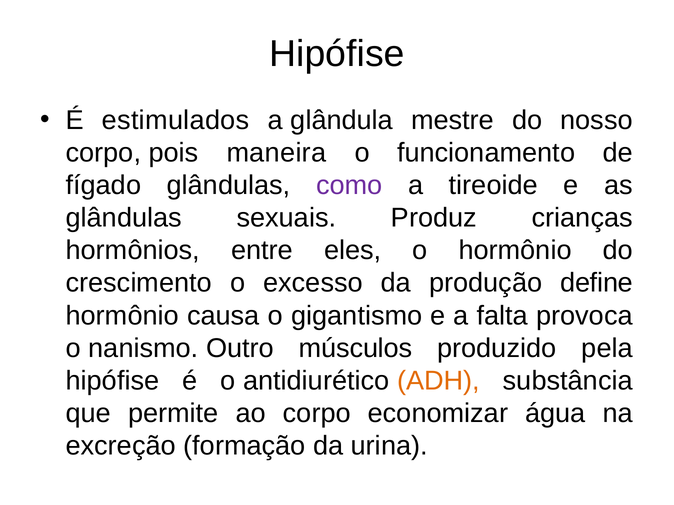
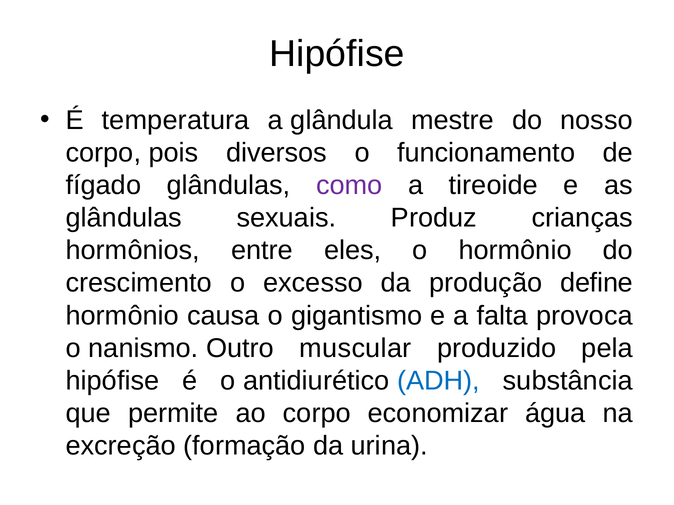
estimulados: estimulados -> temperatura (176, 120)
maneira: maneira -> diversos (277, 153)
músculos: músculos -> muscular (355, 348)
ADH colour: orange -> blue (438, 381)
